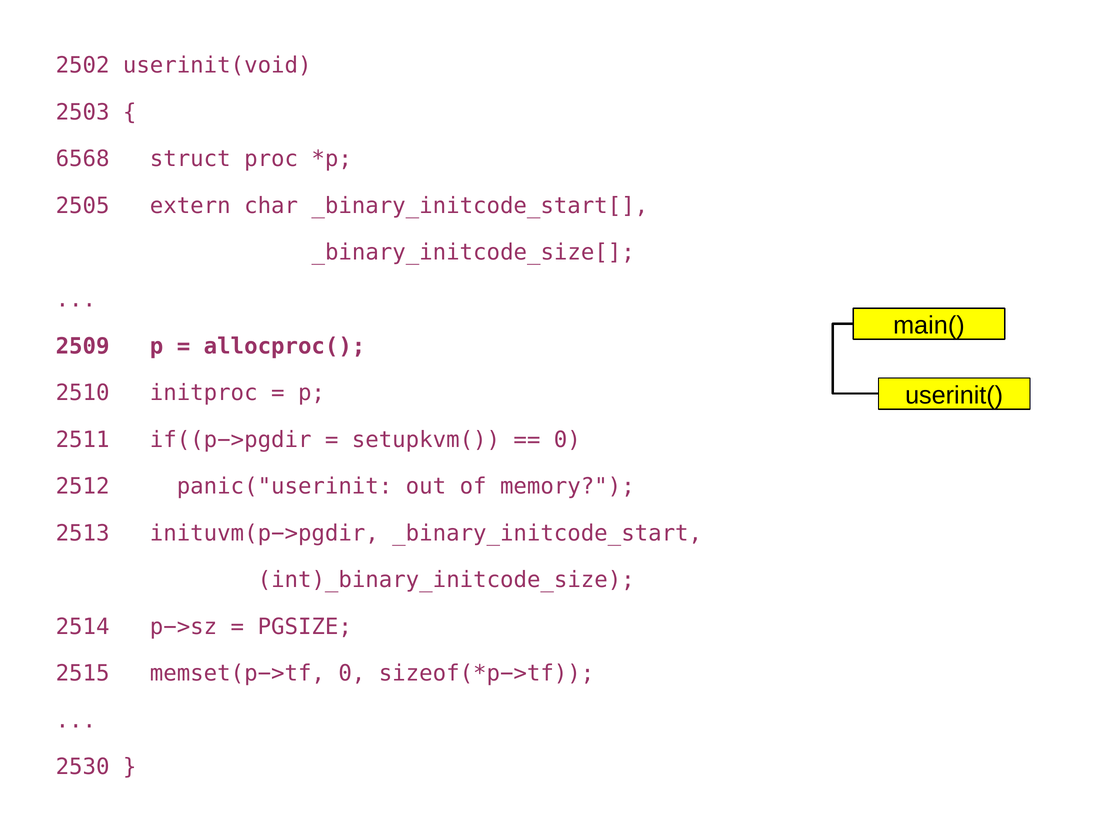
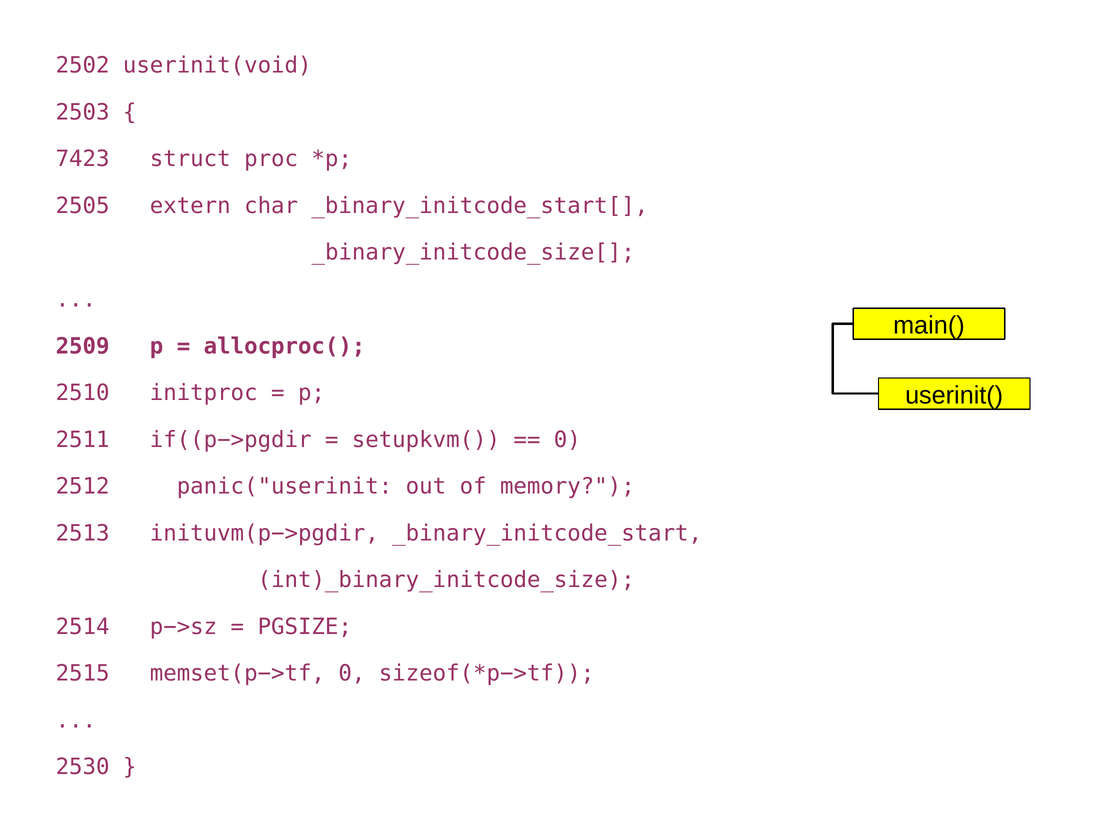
6568: 6568 -> 7423 (83, 159)
